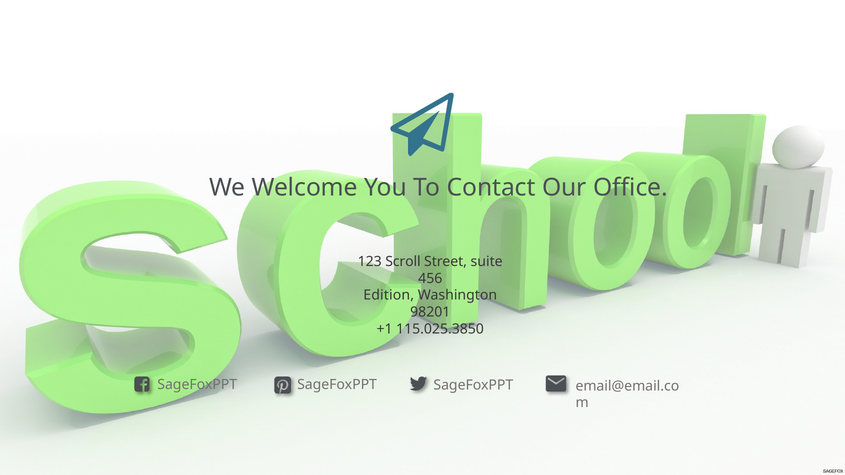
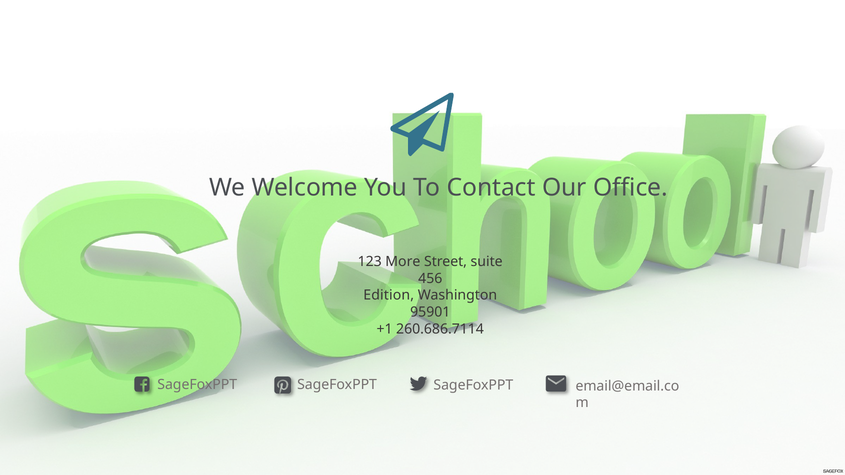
Scroll: Scroll -> More (403, 262)
98201: 98201 -> 95901 (430, 312)
115.025.3850: 115.025.3850 -> 260.686.7114 (440, 329)
